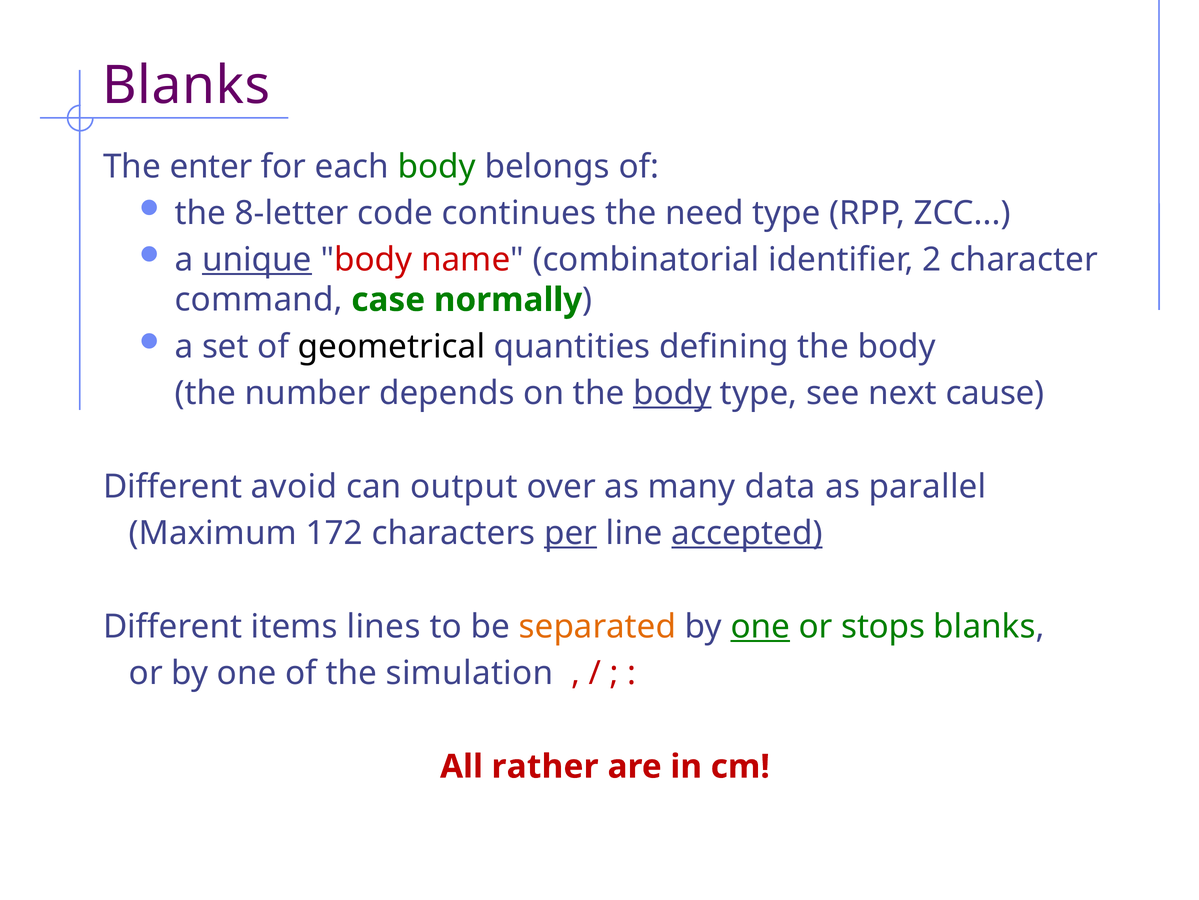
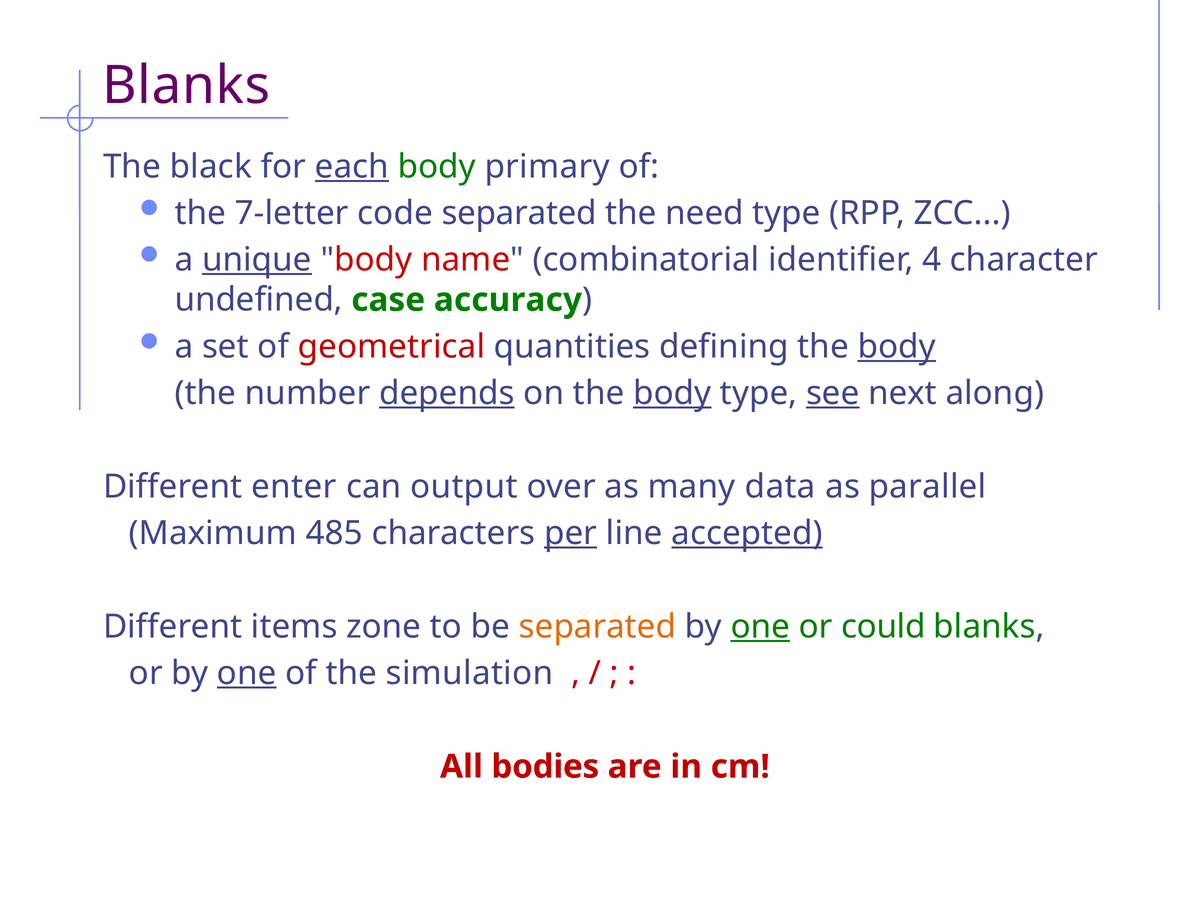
enter: enter -> black (211, 166)
each underline: none -> present (352, 166)
belongs: belongs -> primary (547, 166)
8-letter: 8-letter -> 7-letter (292, 213)
code continues: continues -> separated (519, 213)
2: 2 -> 4 (932, 260)
command: command -> undefined (259, 300)
normally: normally -> accuracy (508, 300)
geometrical colour: black -> red (391, 346)
body underline: none -> present (897, 346)
depends underline: none -> present (447, 393)
see underline: none -> present (833, 393)
cause: cause -> along (995, 393)
avoid: avoid -> enter (294, 486)
172: 172 -> 485 (334, 533)
lines: lines -> zone (384, 626)
stops: stops -> could (883, 626)
one underline: none -> present (247, 673)
rather: rather -> bodies (545, 766)
